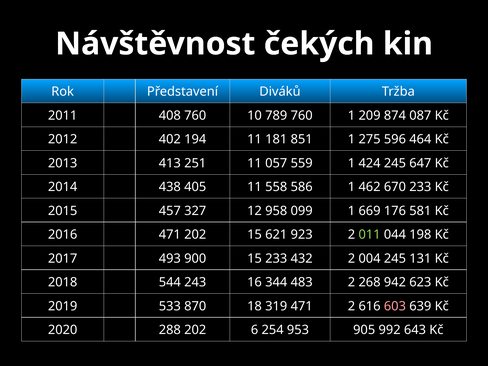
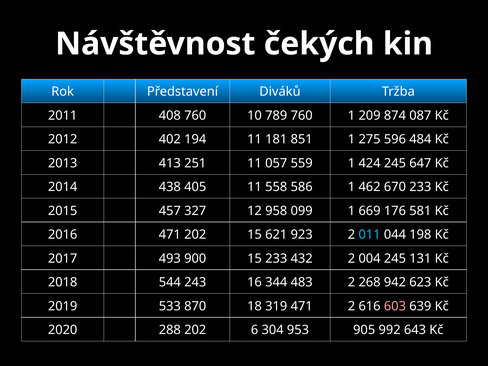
464: 464 -> 484 (420, 139)
011 colour: light green -> light blue (370, 235)
254: 254 -> 304 (273, 330)
